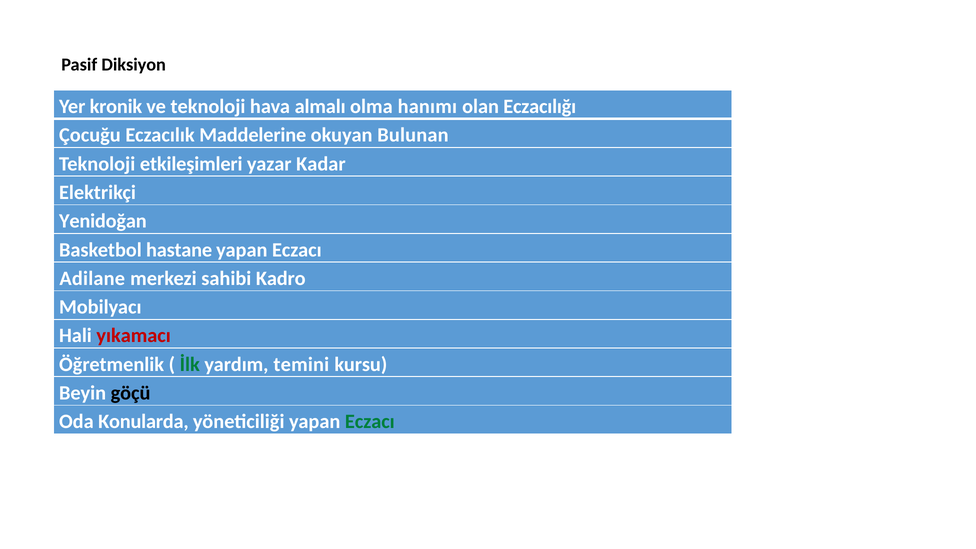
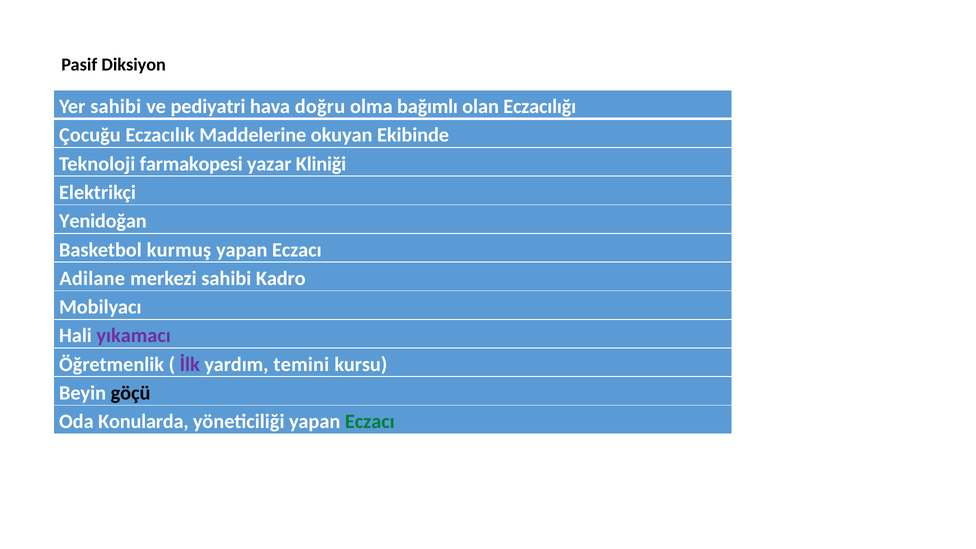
Yer kronik: kronik -> sahibi (116, 107)
ve teknoloji: teknoloji -> pediyatri (208, 107)
almalı: almalı -> doğru (320, 107)
hanımı: hanımı -> bağımlı (428, 107)
Bulunan: Bulunan -> Ekibinde (413, 135)
etkileşimleri: etkileşimleri -> farmakopesi (191, 164)
Kadar: Kadar -> Kliniği (321, 164)
hastane: hastane -> kurmuş (179, 250)
yıkamacı colour: red -> purple (134, 336)
İlk colour: green -> purple (190, 364)
